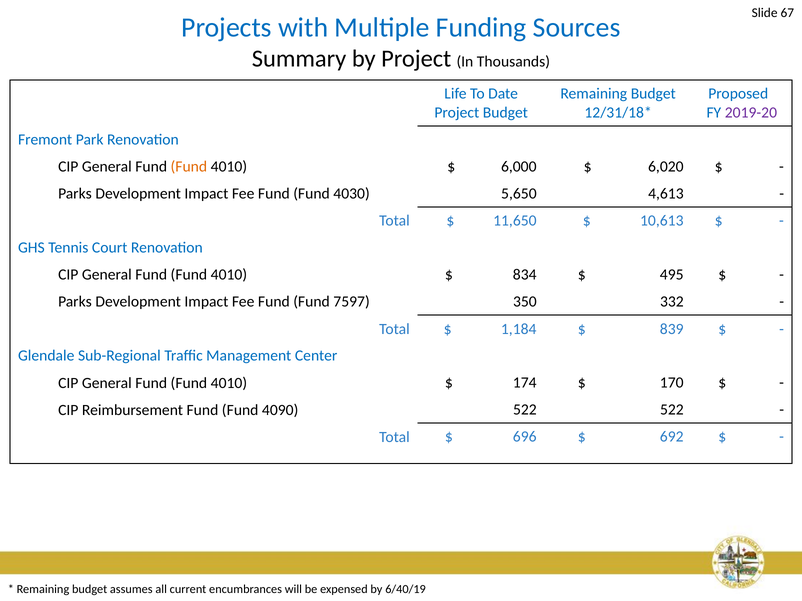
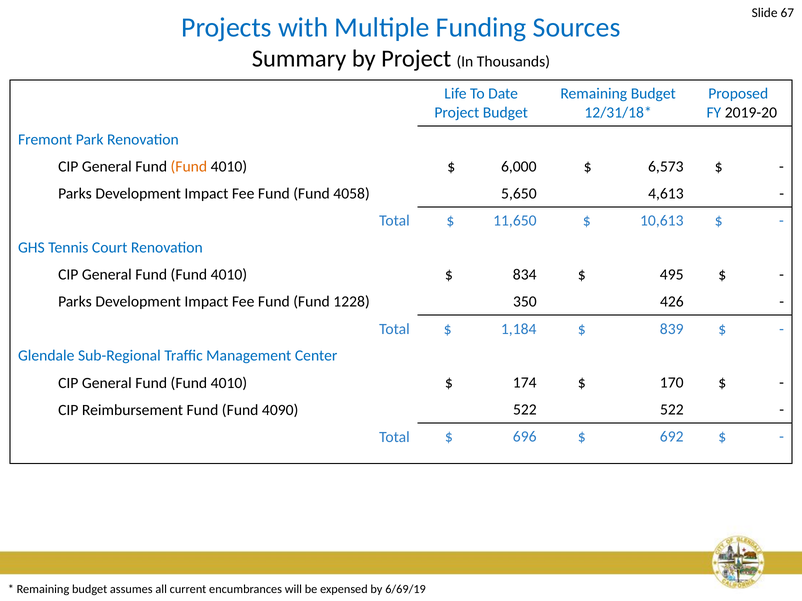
2019-20 colour: purple -> black (751, 113)
6,020: 6,020 -> 6,573 (666, 167)
4030: 4030 -> 4058 (352, 194)
7597: 7597 -> 1228 (352, 302)
332: 332 -> 426 (672, 302)
6/40/19: 6/40/19 -> 6/69/19 (406, 589)
